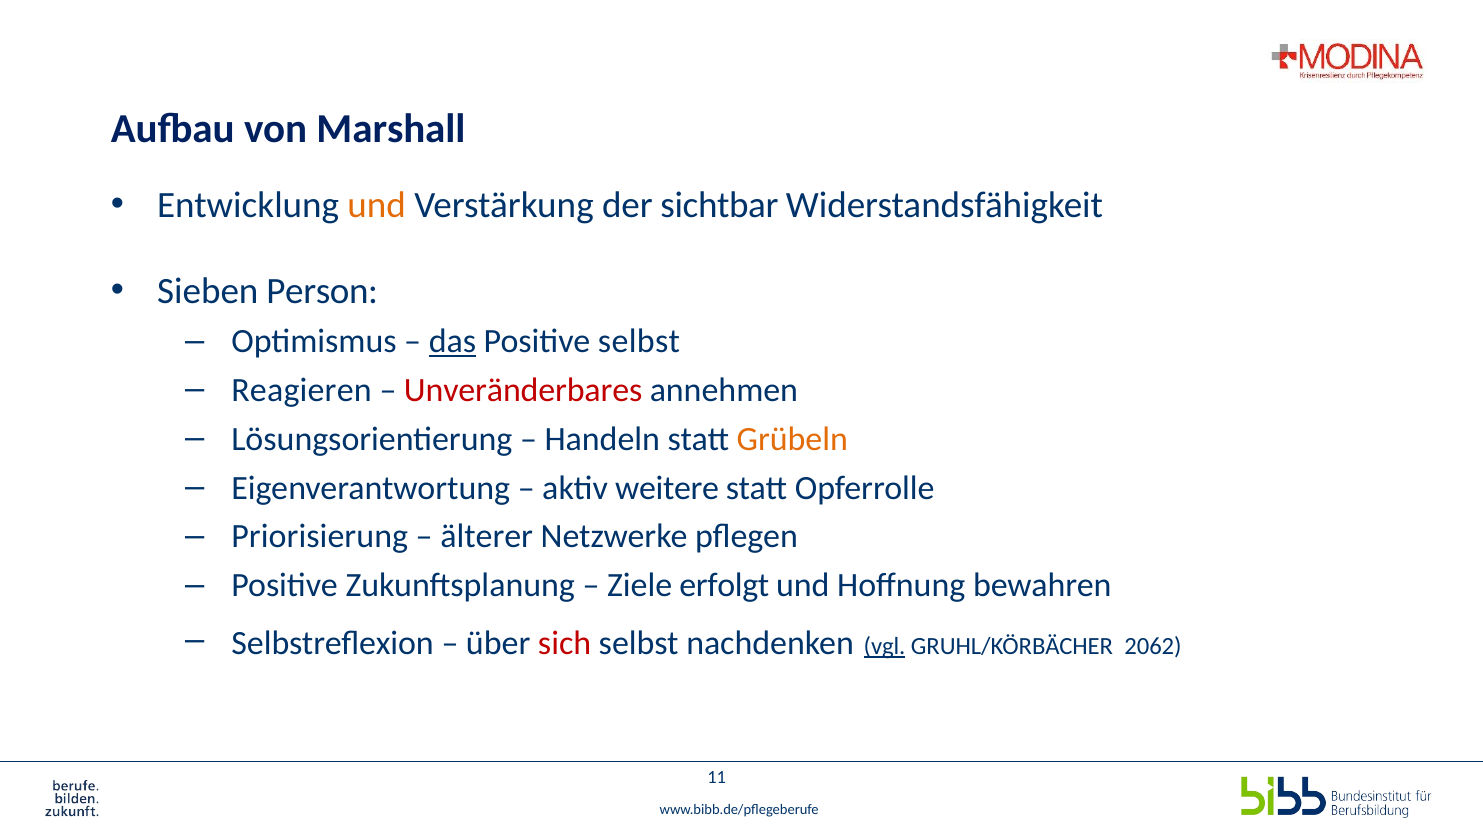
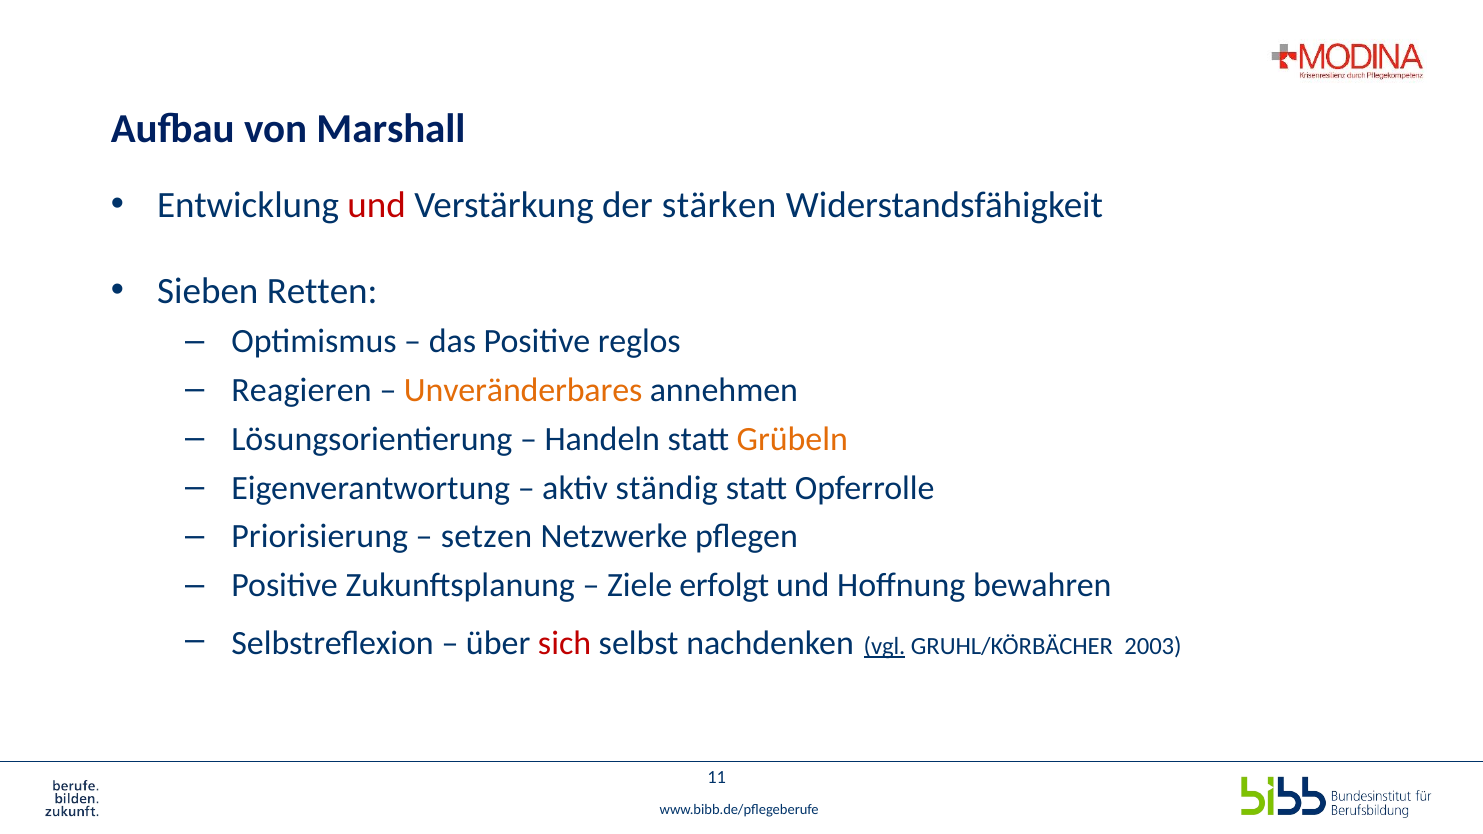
und colour: orange -> red (377, 206)
sichtbar: sichtbar -> stärken (719, 206)
Person: Person -> Retten (322, 291)
das underline: present -> none (452, 342)
Positive selbst: selbst -> reglos (639, 342)
Unveränderbares colour: red -> orange (523, 390)
weitere: weitere -> ständig (667, 488)
älterer: älterer -> setzen (486, 537)
2062: 2062 -> 2003 (1153, 647)
